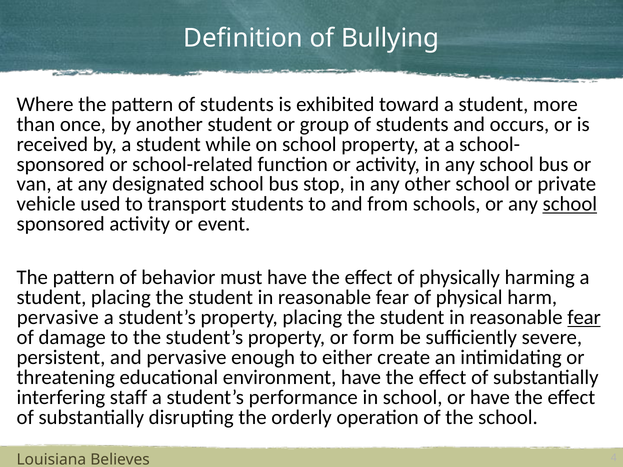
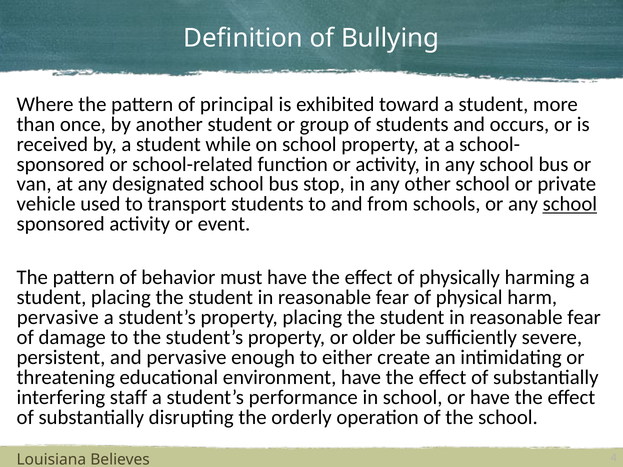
pattern of students: students -> principal (237, 104)
fear underline: present -> none (584, 318)
form: form -> older (374, 338)
